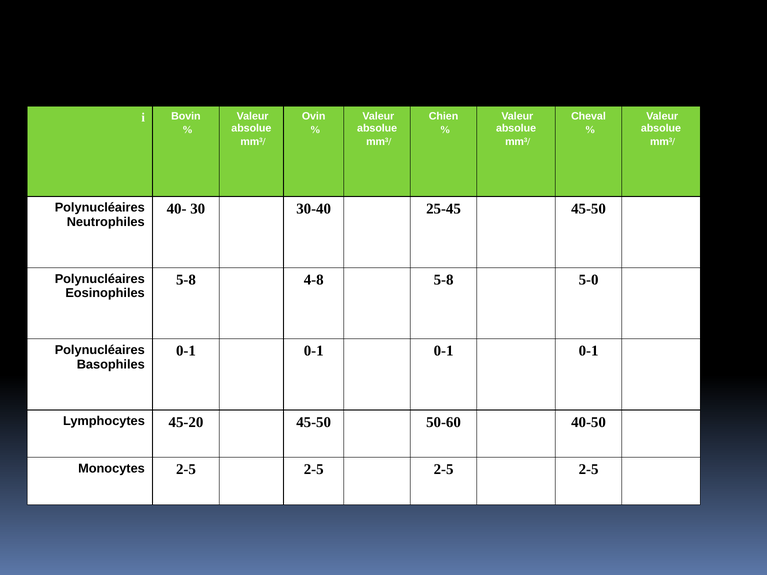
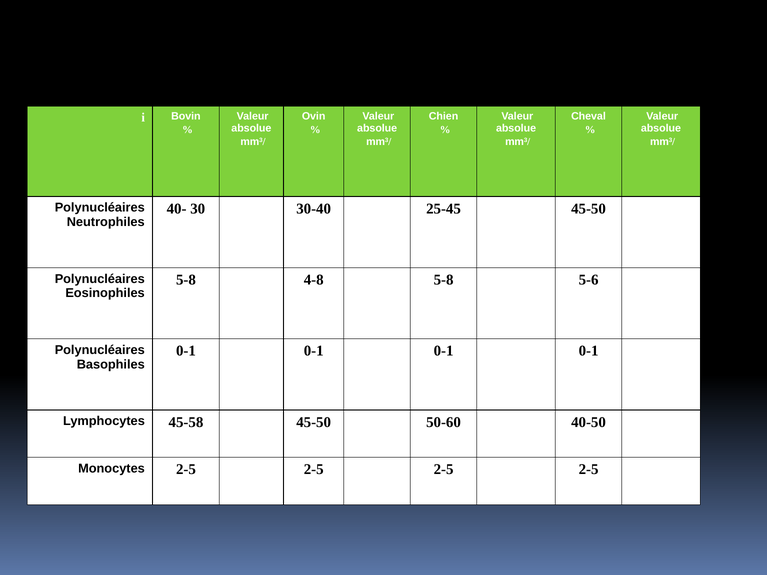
5-0: 5-0 -> 5-6 (589, 280)
45-20: 45-20 -> 45-58 (186, 422)
